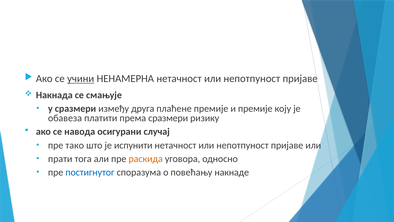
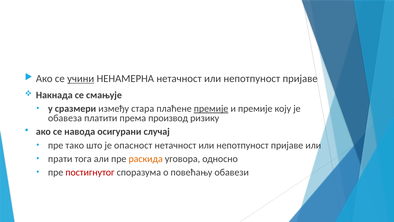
друга: друга -> стара (143, 108)
премије underline: none -> present (211, 108)
према сразмери: сразмери -> производ (168, 118)
испунити: испунити -> опасност (133, 145)
постигнутог colour: blue -> red (90, 172)
накнаде: накнаде -> обавези (232, 172)
